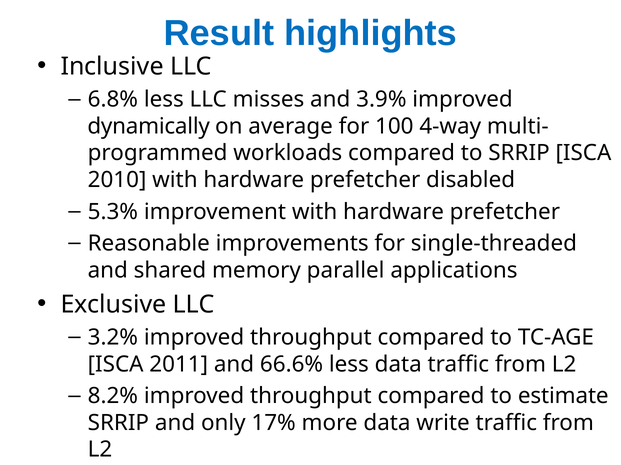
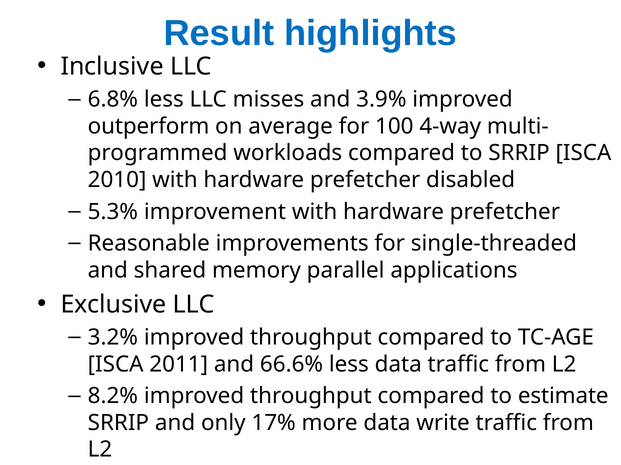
dynamically: dynamically -> outperform (149, 126)
